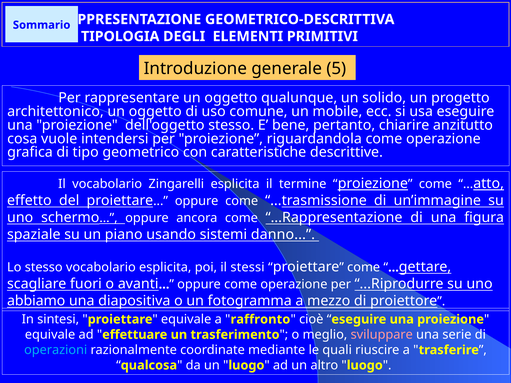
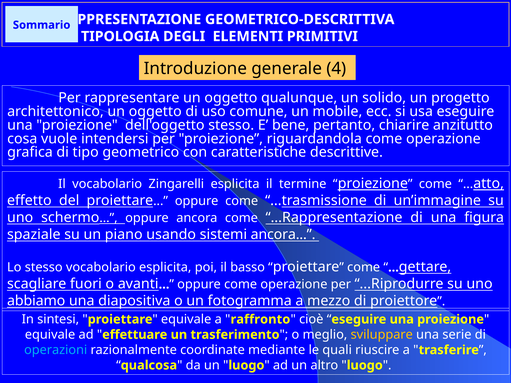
5: 5 -> 4 (336, 69)
sistemi danno: danno -> ancora (283, 235)
stessi: stessi -> basso (248, 267)
sviluppare colour: pink -> yellow (382, 335)
